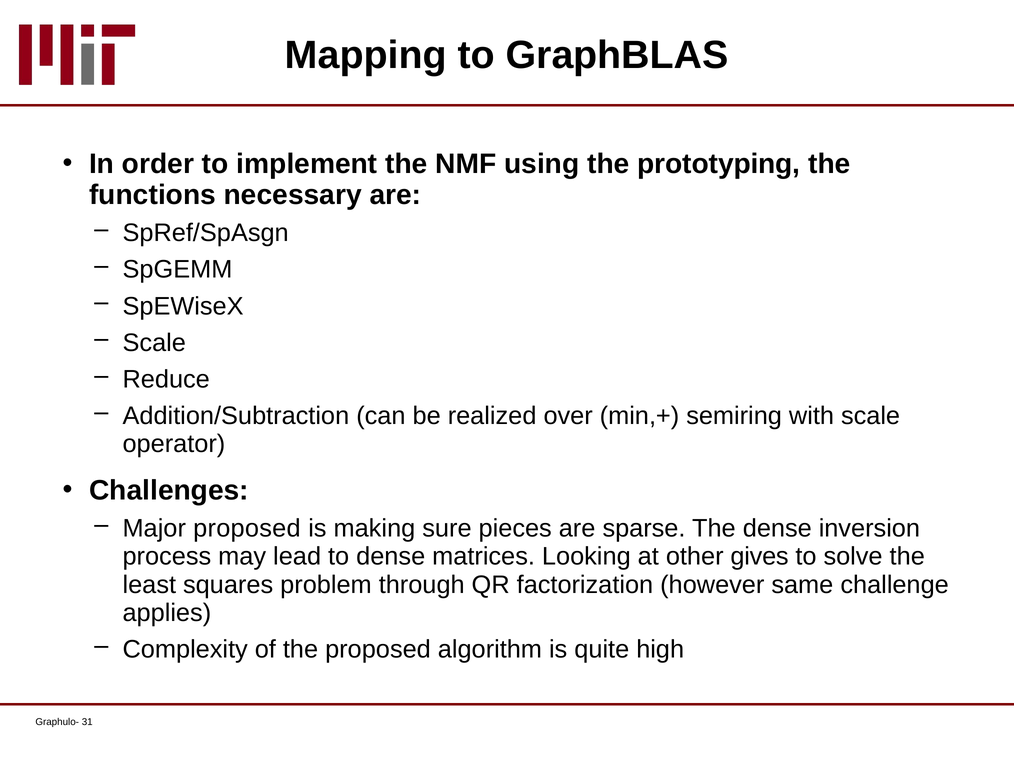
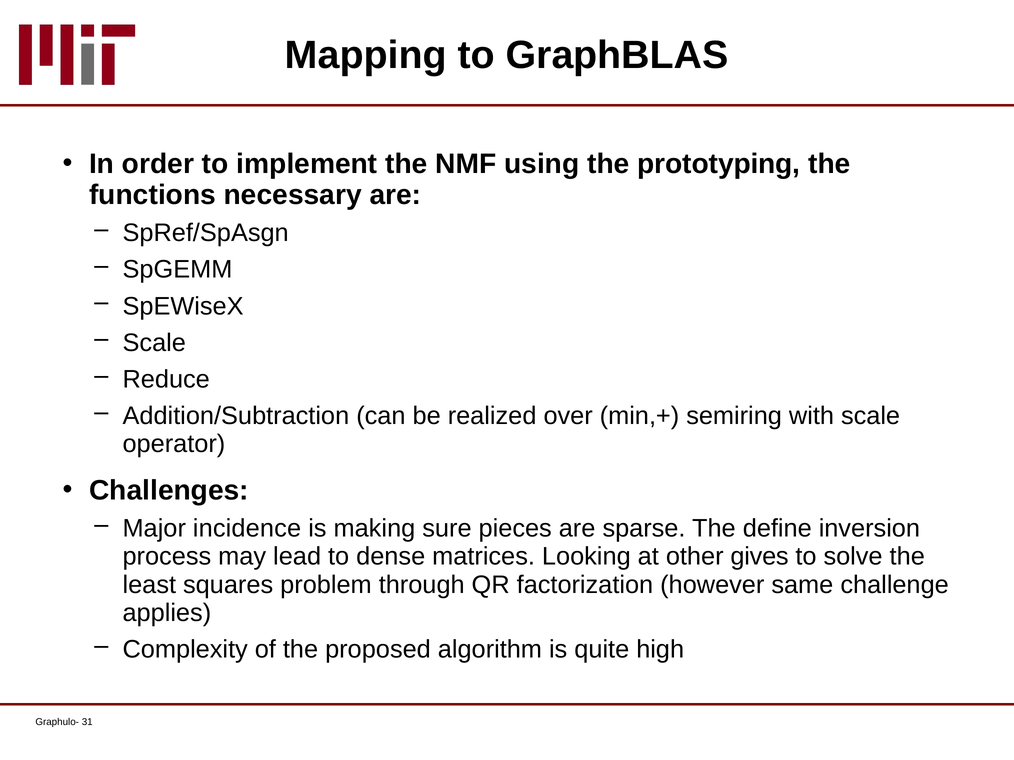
Major proposed: proposed -> incidence (247, 529)
The dense: dense -> define (777, 529)
